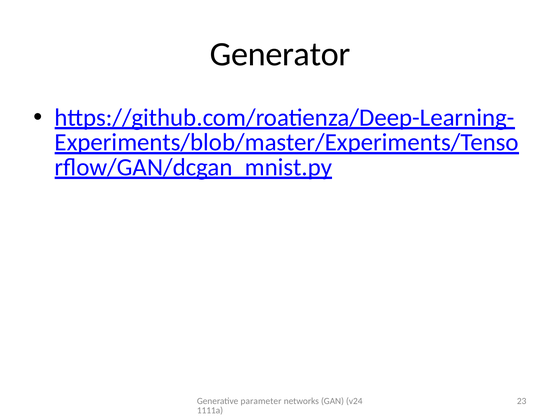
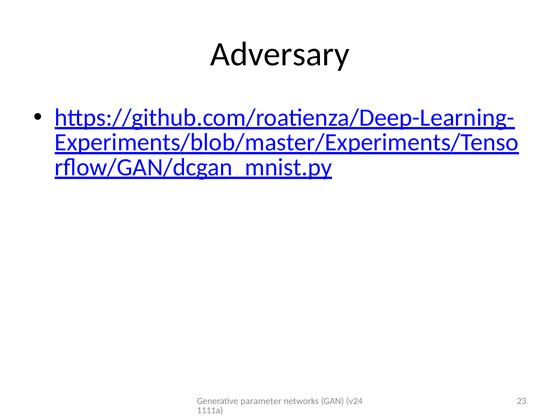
Generator: Generator -> Adversary (280, 54)
